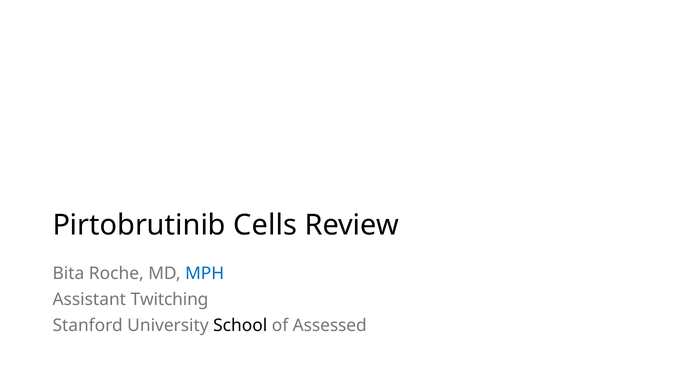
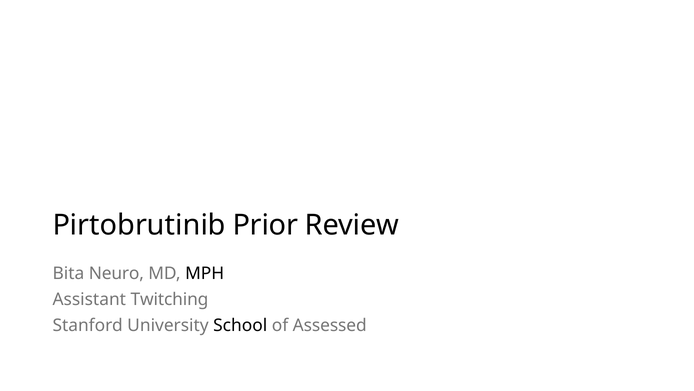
Cells: Cells -> Prior (265, 225)
Roche: Roche -> Neuro (116, 273)
MPH colour: blue -> black (205, 273)
